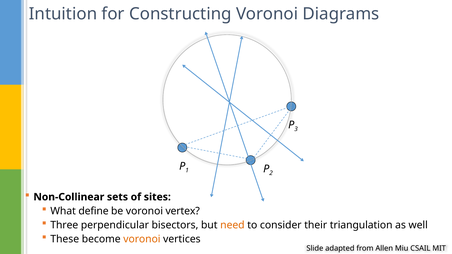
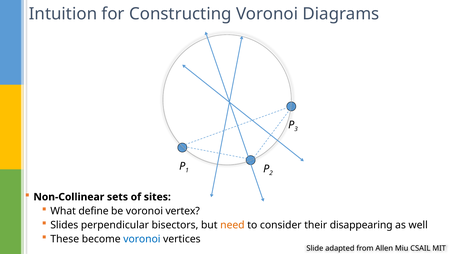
Three: Three -> Slides (64, 225)
triangulation: triangulation -> disappearing (361, 225)
voronoi colour: orange -> blue (142, 239)
